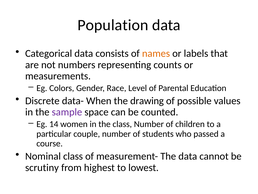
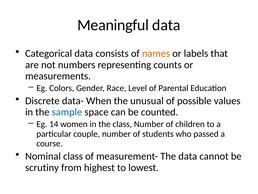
Population: Population -> Meaningful (113, 25)
drawing: drawing -> unusual (147, 101)
sample colour: purple -> blue (67, 112)
